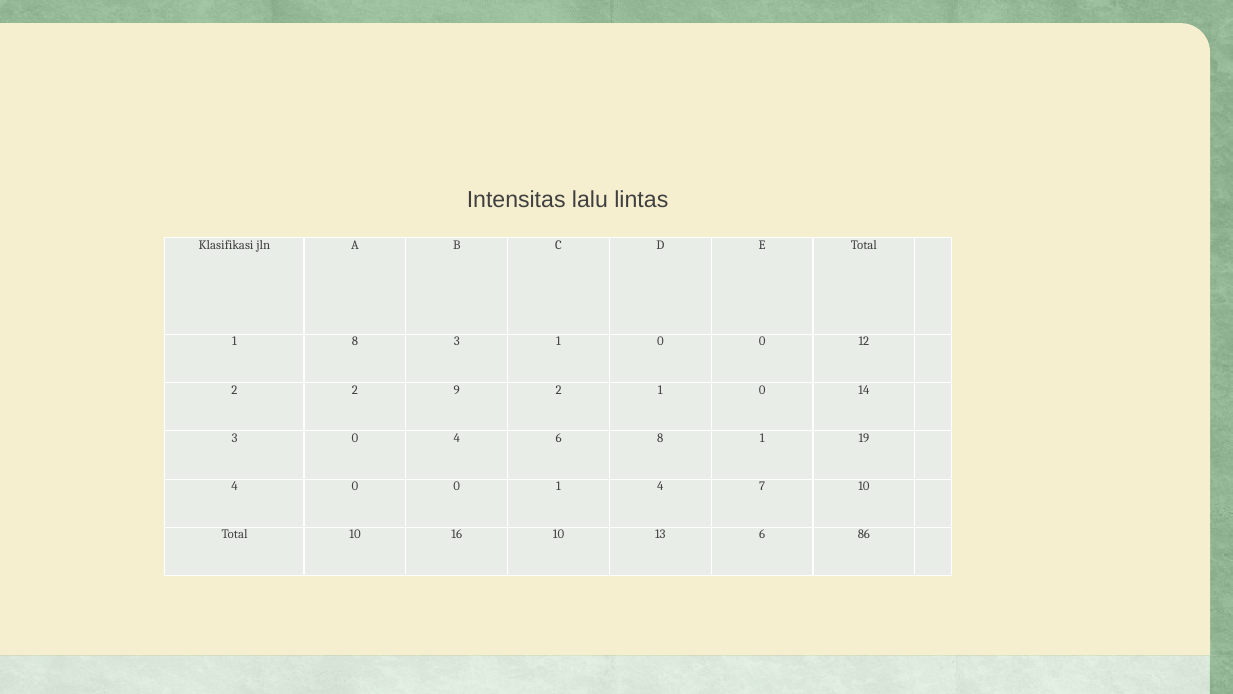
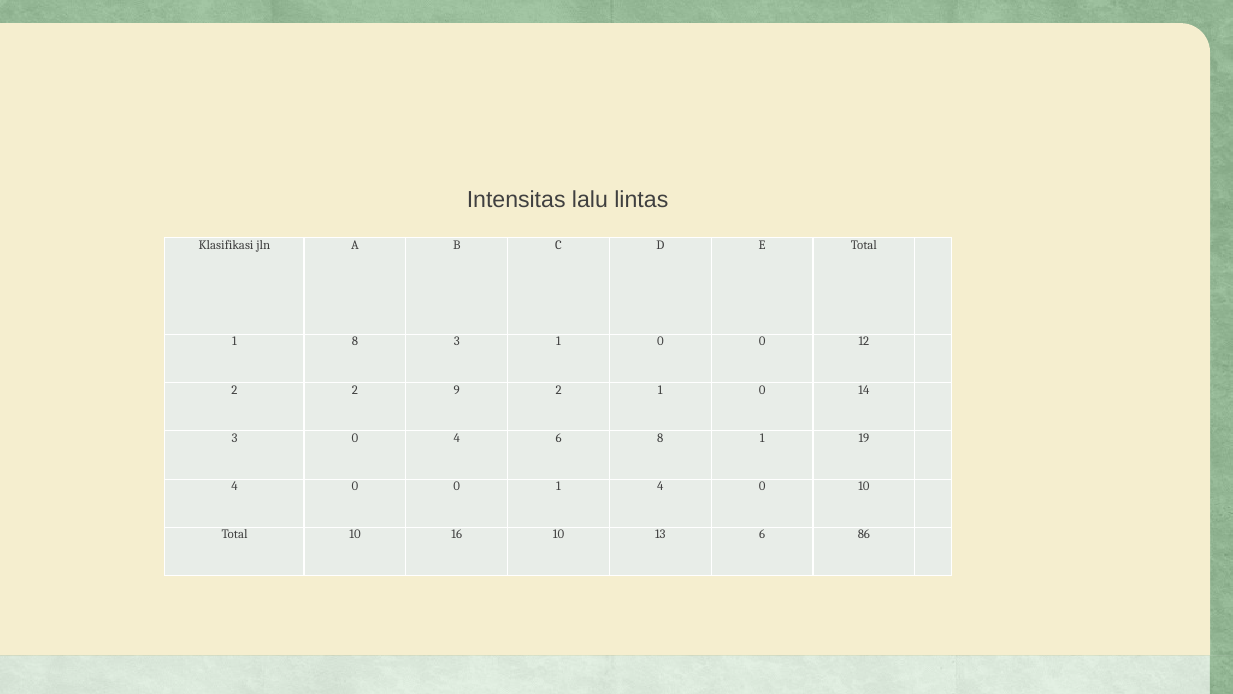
1 4 7: 7 -> 0 (762, 486)
